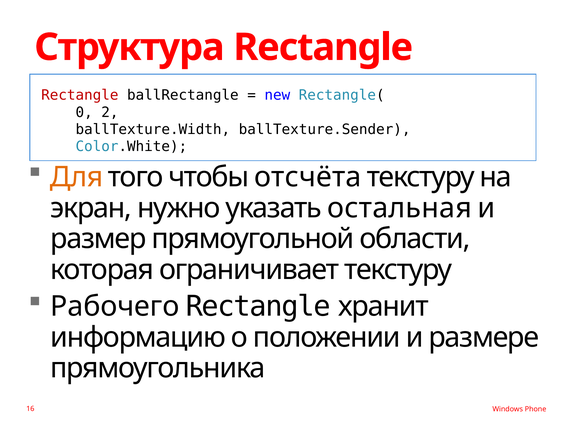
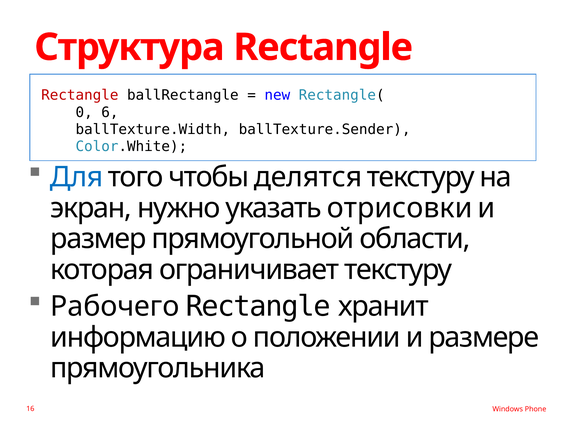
2: 2 -> 6 (110, 112)
Для colour: orange -> blue (77, 177)
отсчёта: отсчёта -> делятся (308, 177)
остальная: остальная -> отрисовки (400, 208)
